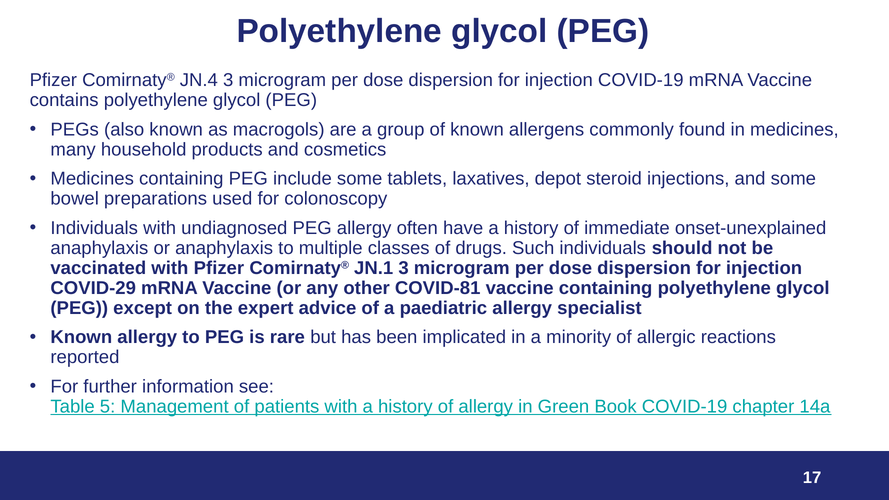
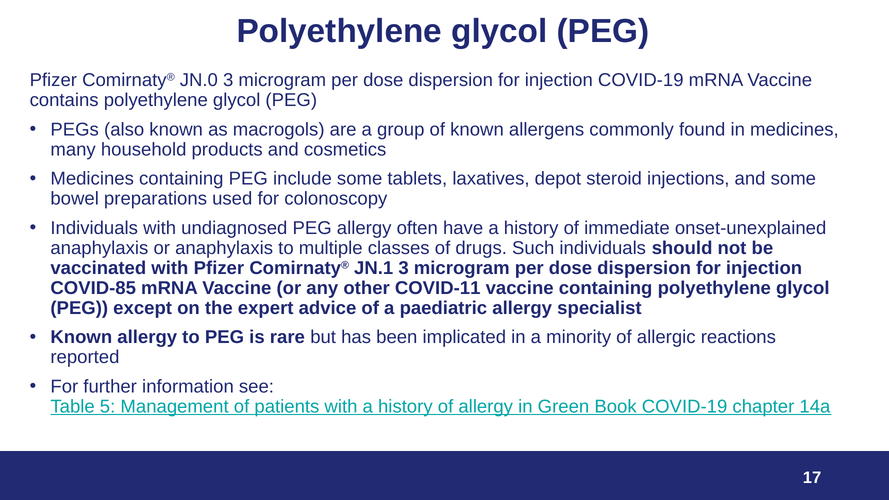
JN.4: JN.4 -> JN.0 (199, 80)
COVID-29: COVID-29 -> COVID-85 (93, 288)
COVID-81: COVID-81 -> COVID-11 (438, 288)
